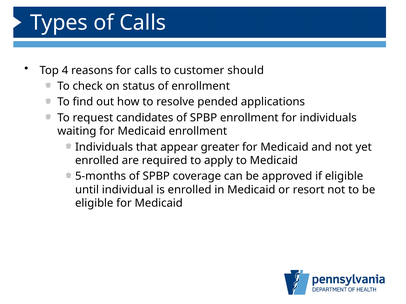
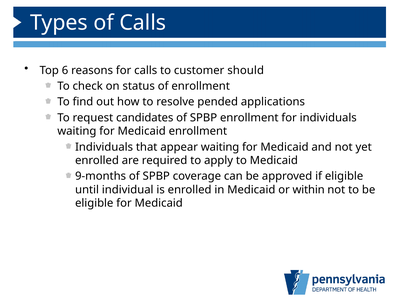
4: 4 -> 6 (65, 70)
appear greater: greater -> waiting (220, 147)
5-months: 5-months -> 9-months (101, 177)
resort: resort -> within (309, 190)
